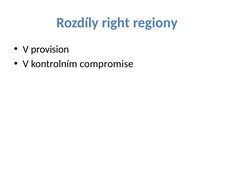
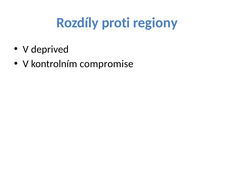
right: right -> proti (116, 23)
provision: provision -> deprived (50, 49)
